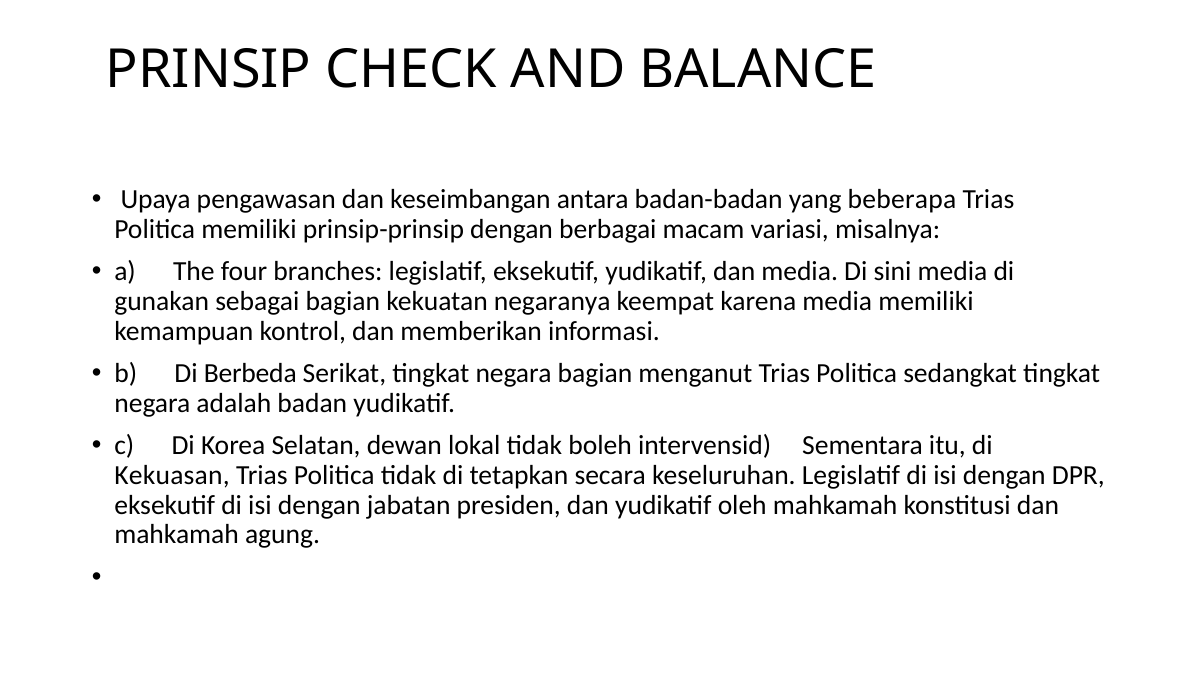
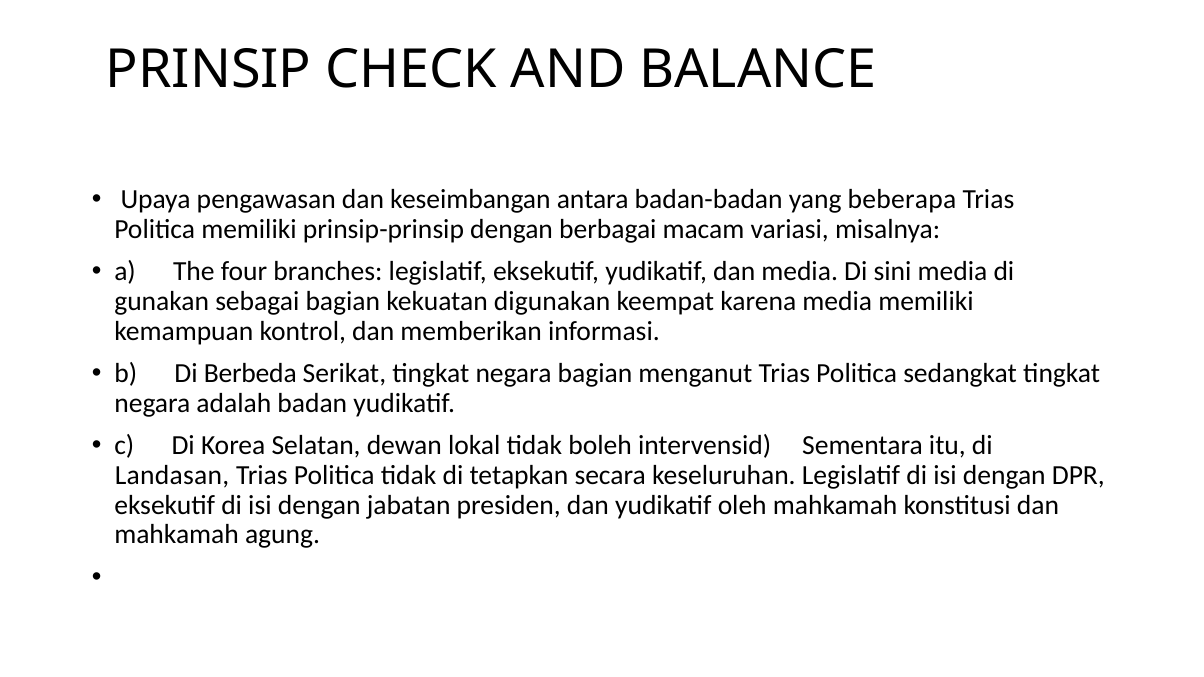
negaranya: negaranya -> digunakan (552, 301)
Kekuasan: Kekuasan -> Landasan (172, 475)
